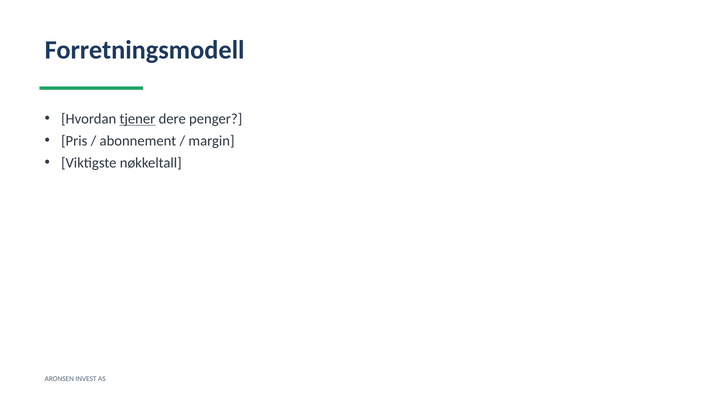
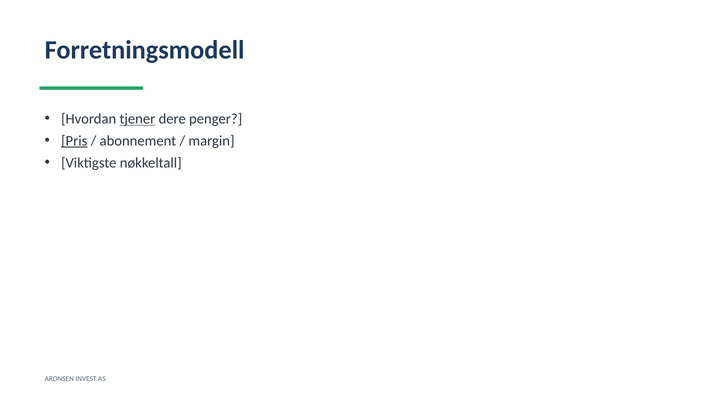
Pris underline: none -> present (74, 141)
